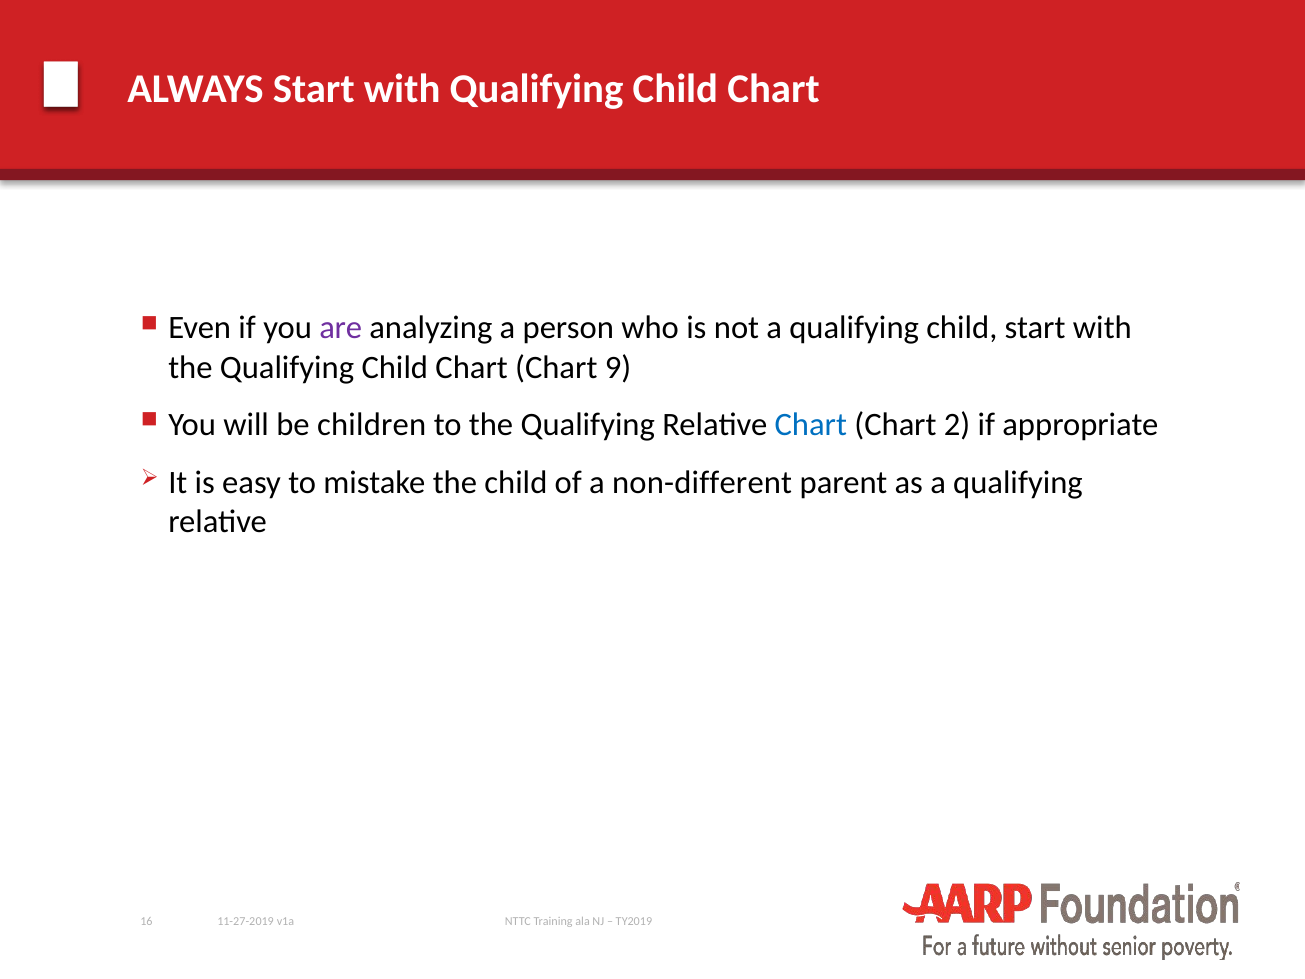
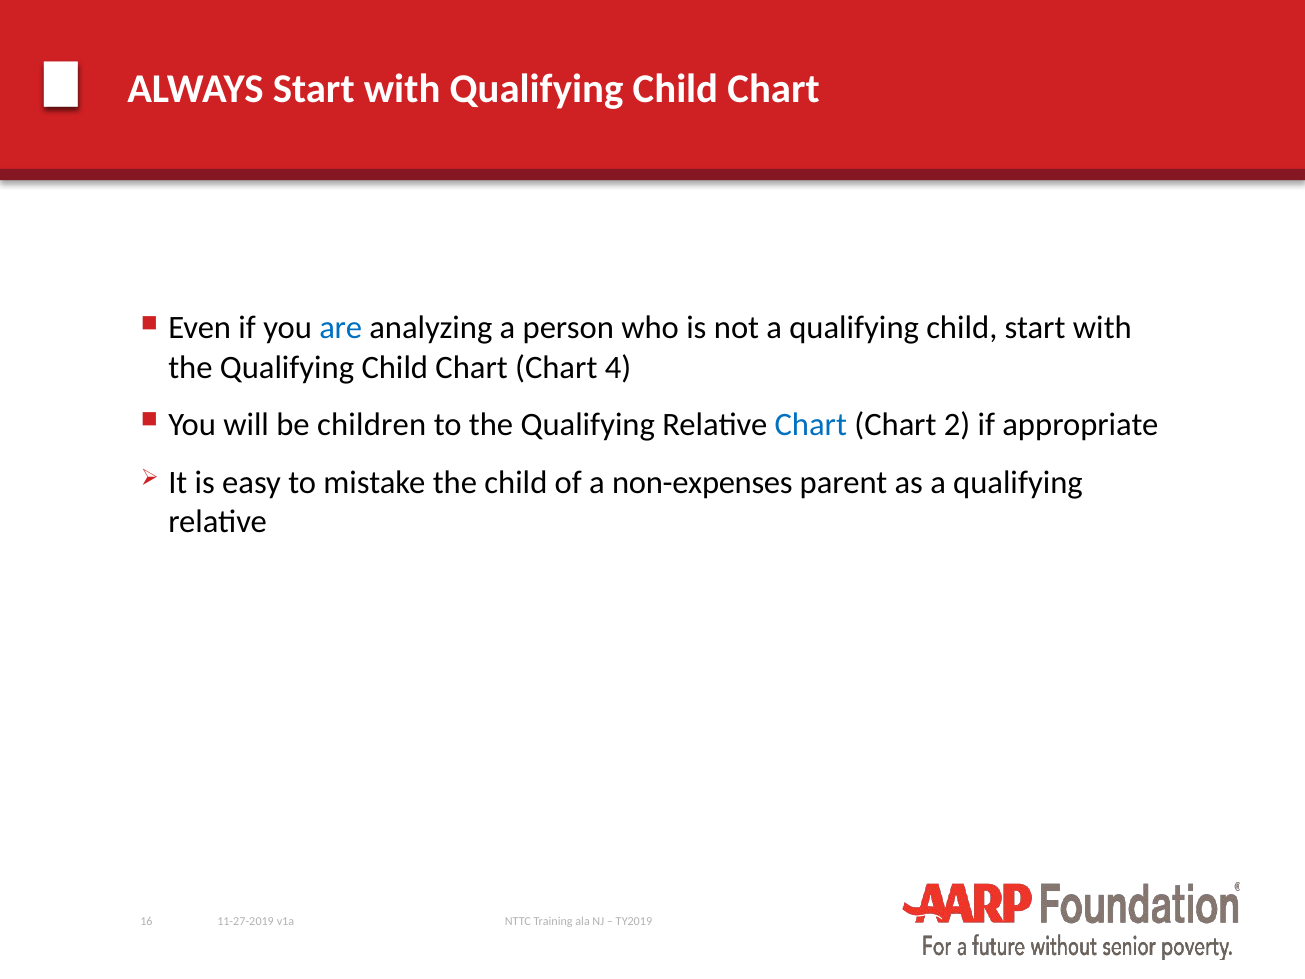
are colour: purple -> blue (341, 328)
9: 9 -> 4 (618, 367)
non-different: non-different -> non-expenses (702, 482)
